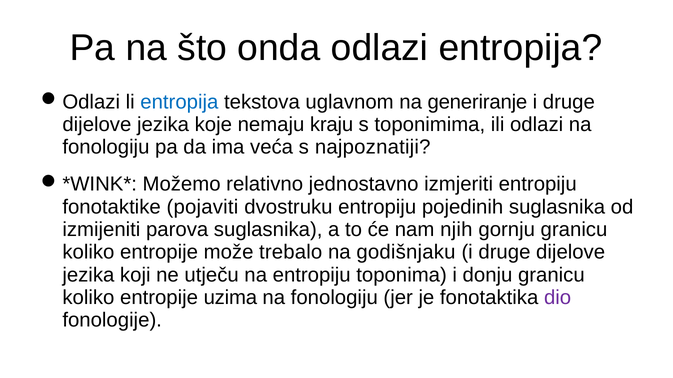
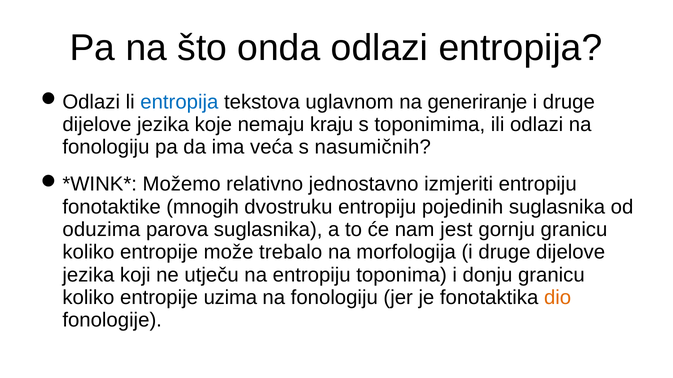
najpoznatiji: najpoznatiji -> nasumičnih (373, 147)
pojaviti: pojaviti -> mnogih (203, 207)
izmijeniti: izmijeniti -> oduzima (101, 230)
njih: njih -> jest (456, 230)
godišnjaku: godišnjaku -> morfologija (406, 253)
dio colour: purple -> orange (558, 298)
